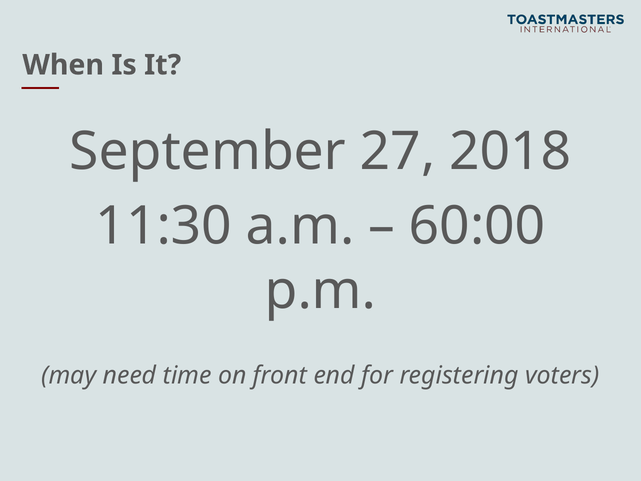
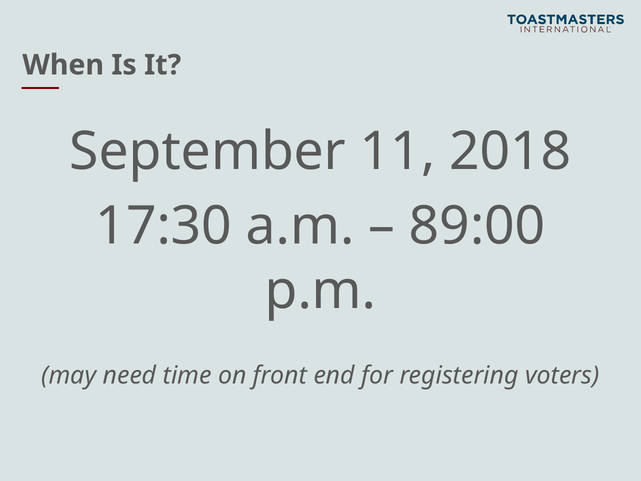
27: 27 -> 11 (398, 151)
11:30: 11:30 -> 17:30 (164, 226)
60:00: 60:00 -> 89:00 (477, 226)
